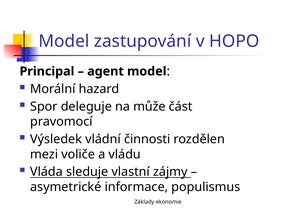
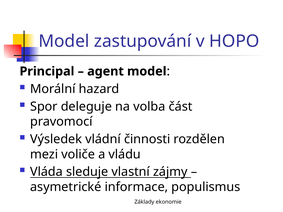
může: může -> volba (149, 107)
